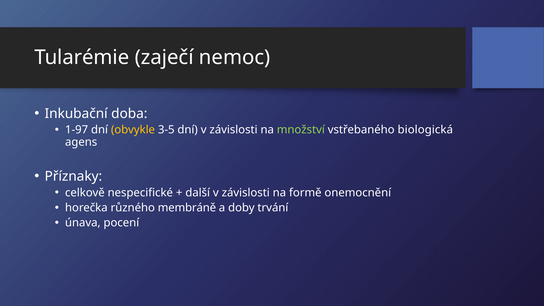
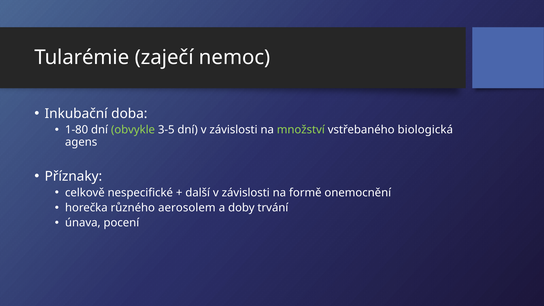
1-97: 1-97 -> 1-80 (77, 130)
obvykle colour: yellow -> light green (133, 130)
membráně: membráně -> aerosolem (187, 208)
